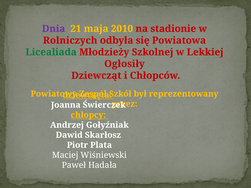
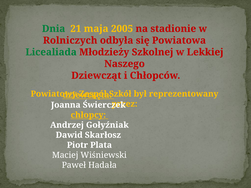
Dnia colour: purple -> green (54, 29)
2010: 2010 -> 2005 (122, 29)
Ogłosiły: Ogłosiły -> Naszego (124, 64)
